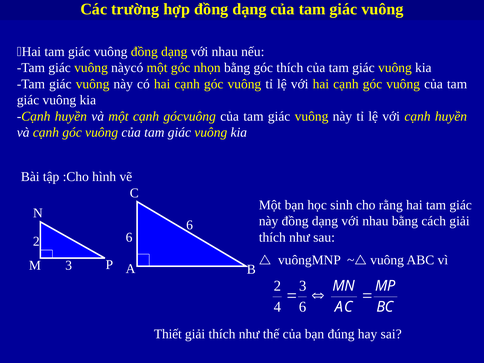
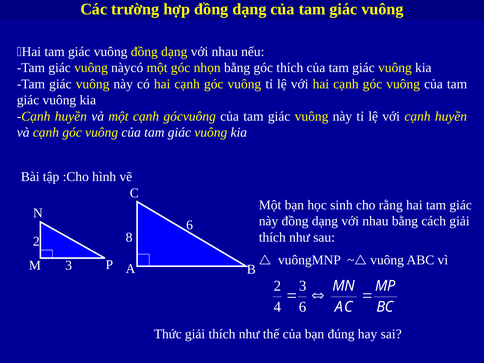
2 6: 6 -> 8 (129, 237)
Thiết: Thiết -> Thức (168, 334)
